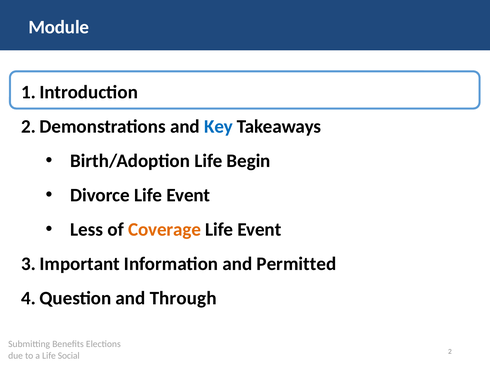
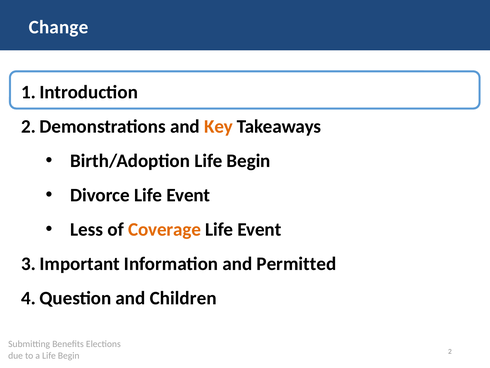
Module: Module -> Change (59, 27)
Key colour: blue -> orange (218, 126)
Through: Through -> Children (183, 298)
Social: Social -> Begin (69, 355)
